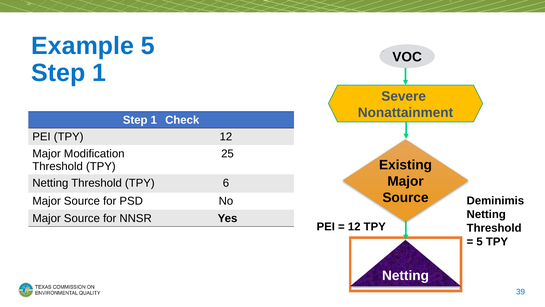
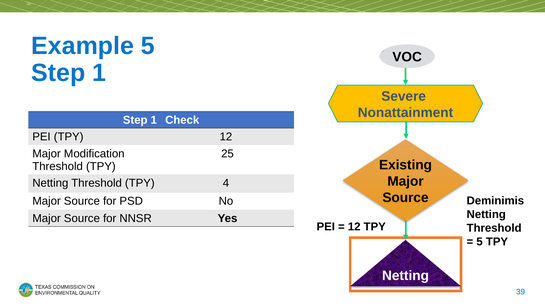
6: 6 -> 4 (226, 183)
